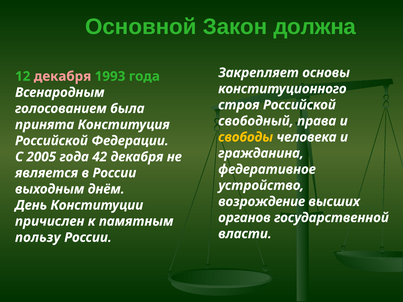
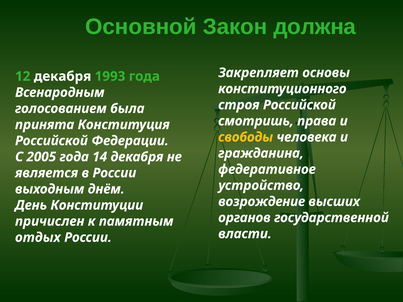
декабря colour: pink -> white (63, 76)
свободный: свободный -> смотришь (256, 121)
42: 42 -> 14 (100, 157)
пользу: пользу -> отдых (38, 238)
